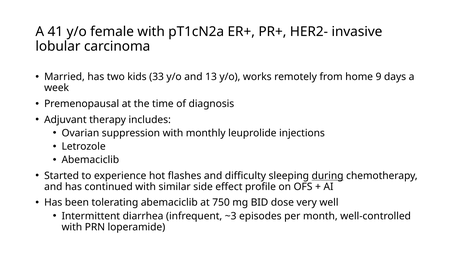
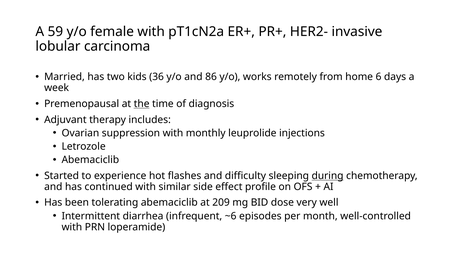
41: 41 -> 59 (55, 32)
33: 33 -> 36 (157, 77)
13: 13 -> 86 (211, 77)
9: 9 -> 6 (378, 77)
the underline: none -> present (142, 104)
750: 750 -> 209 (221, 202)
~3: ~3 -> ~6 (231, 216)
